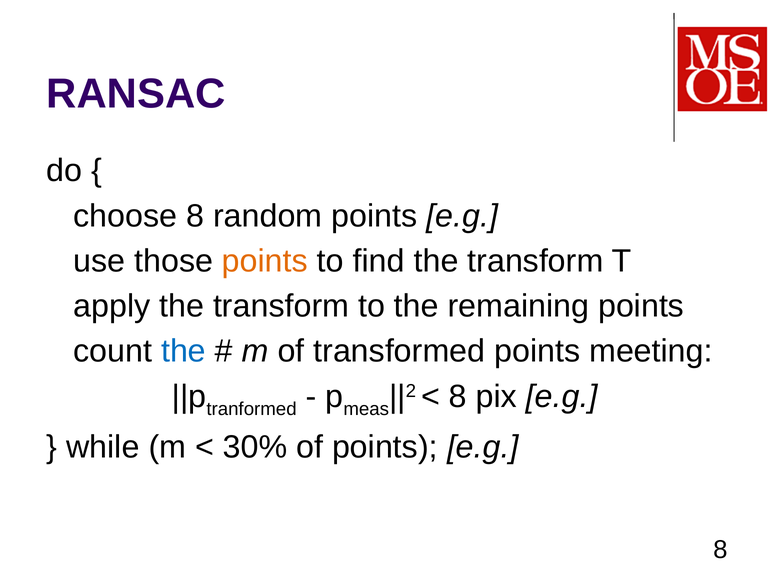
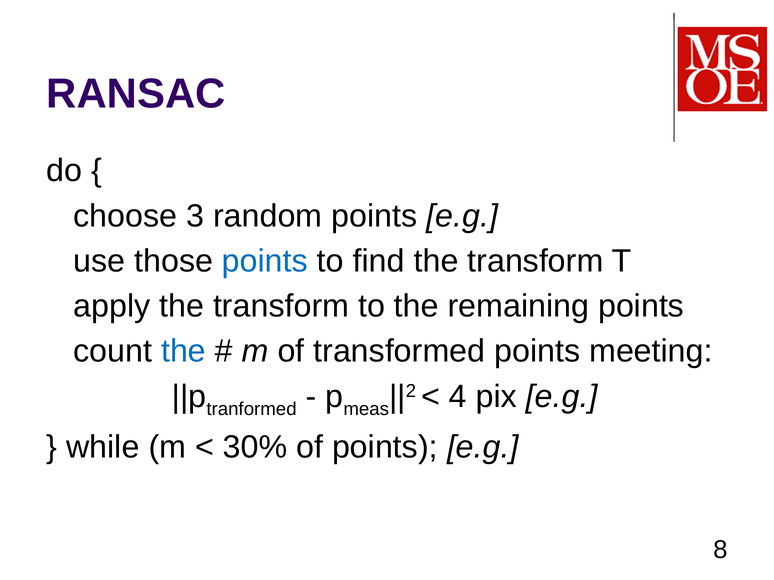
choose 8: 8 -> 3 (195, 216)
points colour: orange -> blue (265, 261)
8: 8 -> 4 (458, 397)
